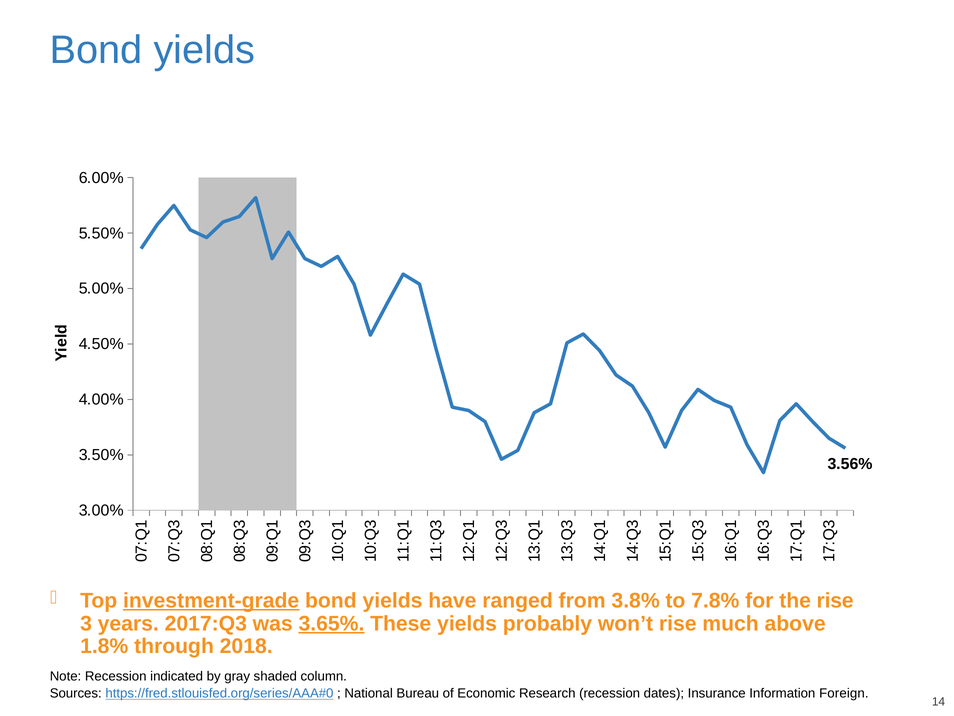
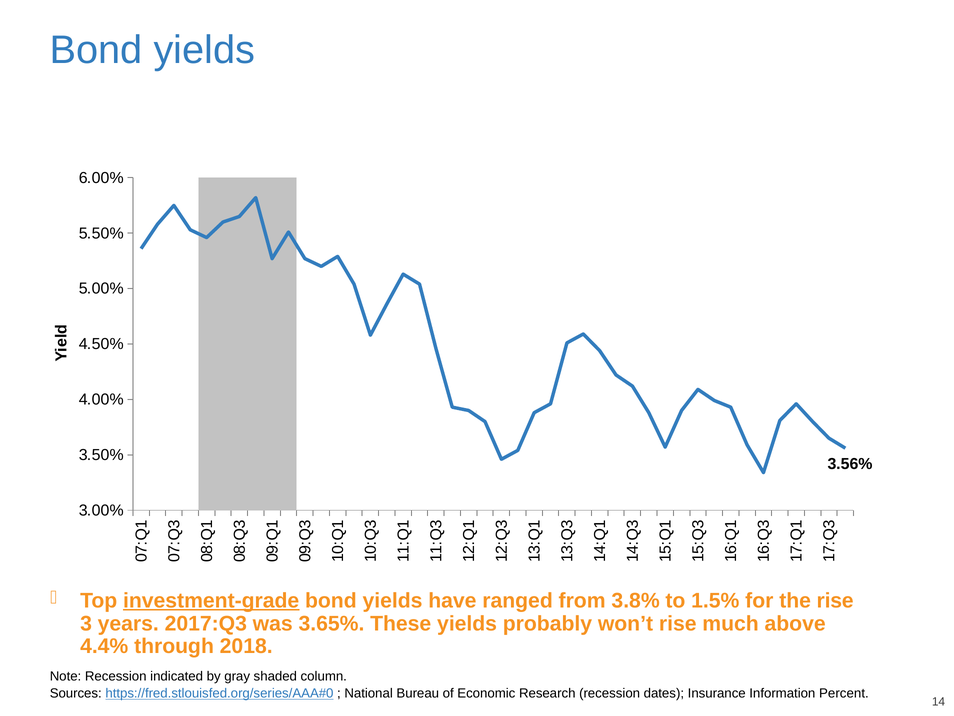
7.8%: 7.8% -> 1.5% (715, 600)
3.65% underline: present -> none (331, 623)
1.8%: 1.8% -> 4.4% (104, 646)
Foreign: Foreign -> Percent (844, 693)
